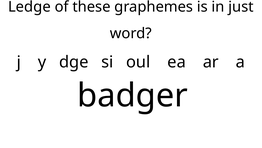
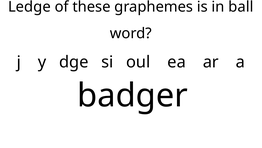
just: just -> ball (241, 7)
